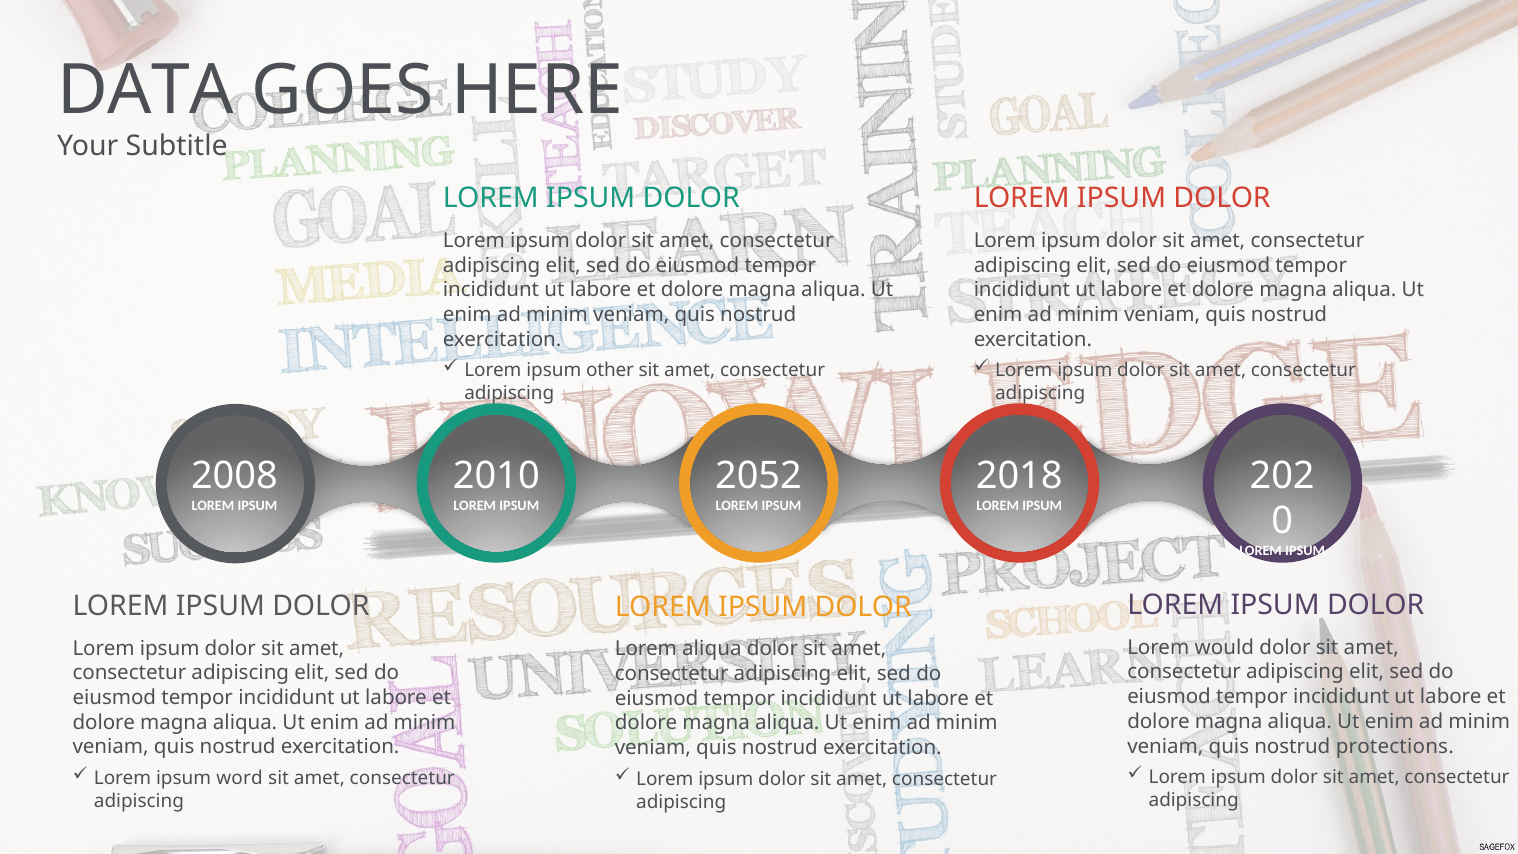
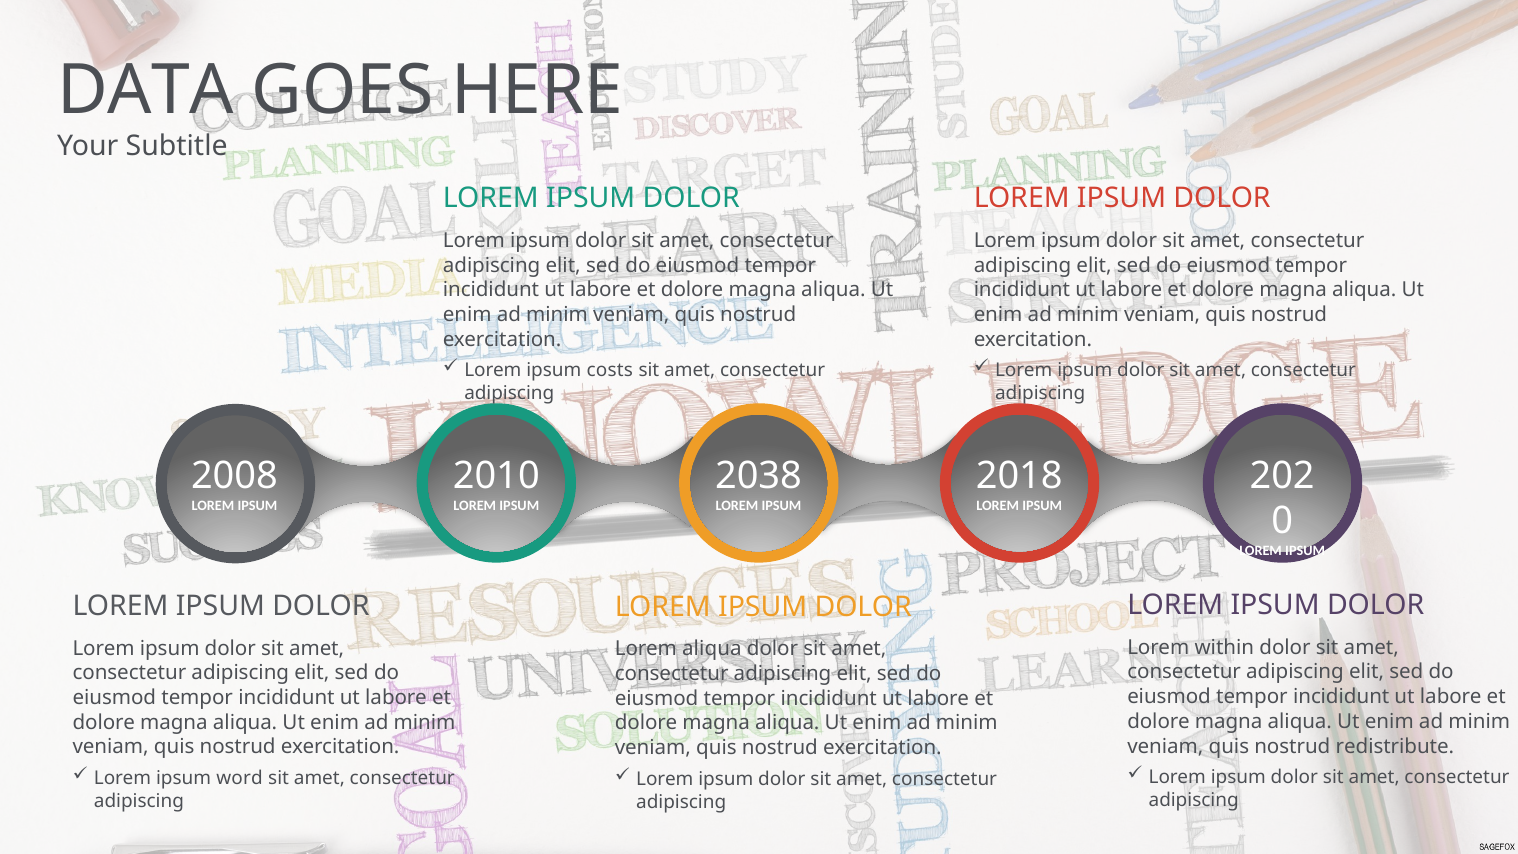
other: other -> costs (610, 371)
2052: 2052 -> 2038 (758, 476)
would: would -> within (1224, 647)
protections: protections -> redistribute (1395, 746)
